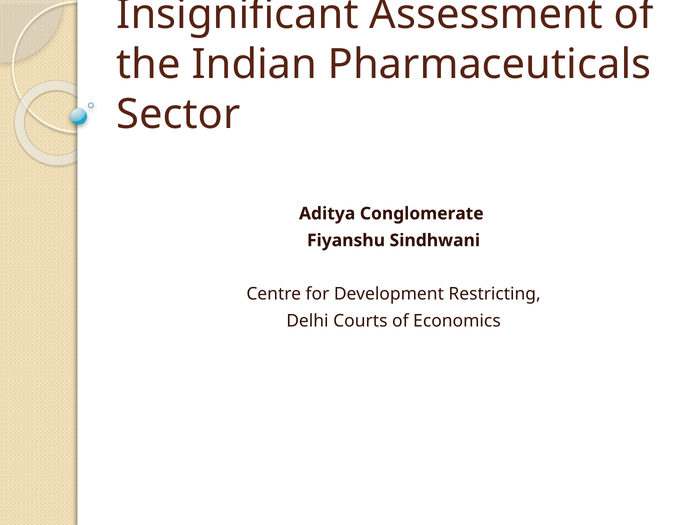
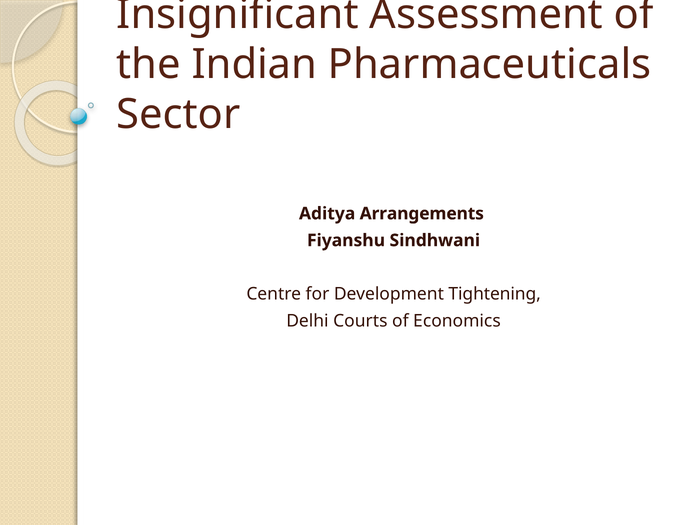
Conglomerate: Conglomerate -> Arrangements (422, 213)
Restricting: Restricting -> Tightening (495, 294)
